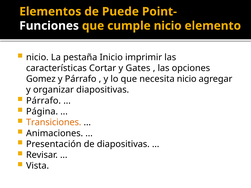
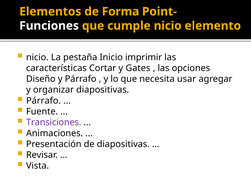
Puede: Puede -> Forma (121, 12)
Gomez: Gomez -> Diseño (41, 79)
necesita nicio: nicio -> usar (187, 79)
Página: Página -> Fuente (42, 112)
Transiciones colour: orange -> purple (54, 123)
